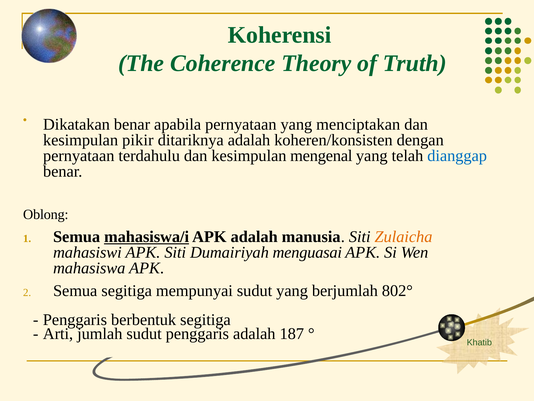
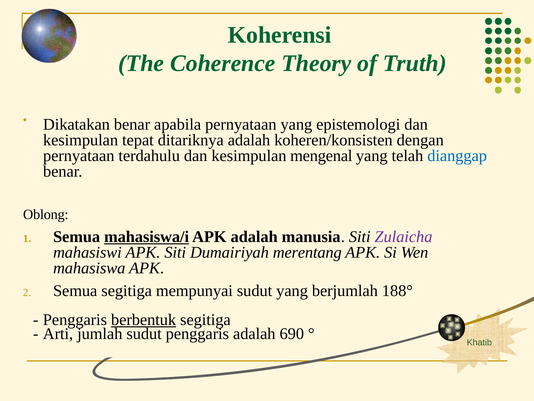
menciptakan: menciptakan -> epistemologi (358, 124)
pikir: pikir -> tepat (138, 140)
Zulaicha colour: orange -> purple (403, 236)
menguasai: menguasai -> merentang (307, 252)
802°: 802° -> 188° (397, 291)
berbentuk underline: none -> present (144, 319)
187: 187 -> 690 (292, 333)
